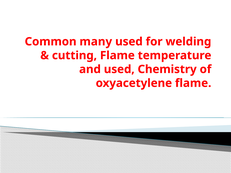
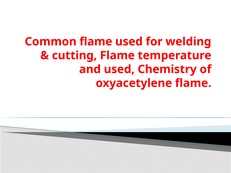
Common many: many -> flame (96, 42)
